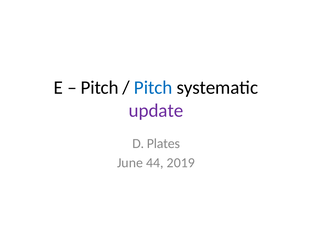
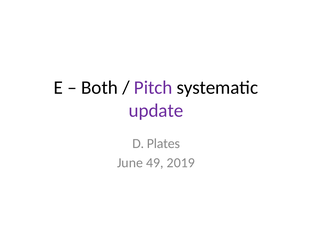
Pitch: Pitch -> Both (99, 88)
Pitch colour: blue -> purple (153, 88)
44: 44 -> 49 (155, 163)
